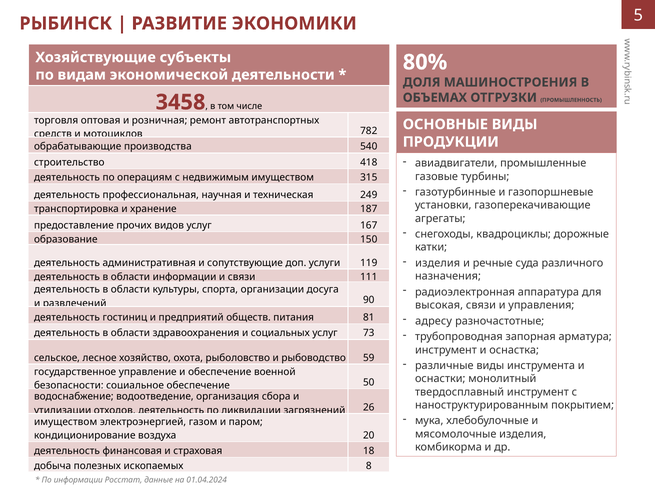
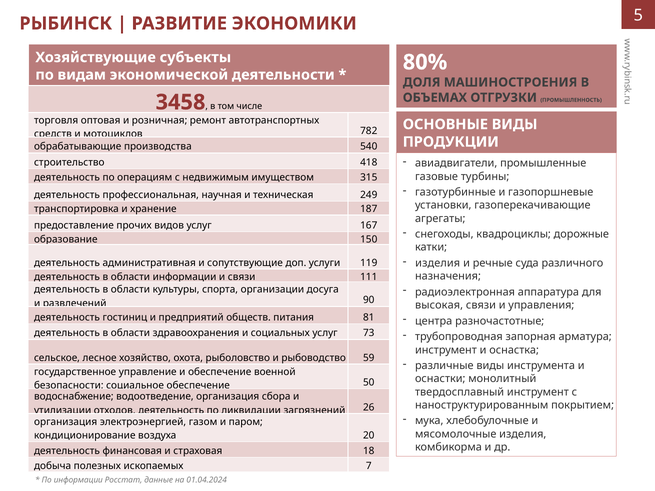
адресу: адресу -> центра (434, 321)
имуществом: имуществом -> организация (66, 422)
8: 8 -> 7 (369, 466)
